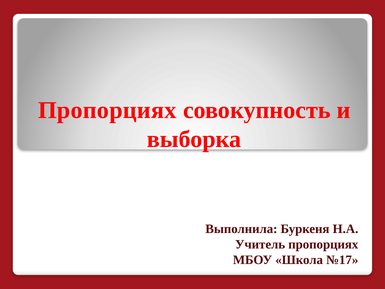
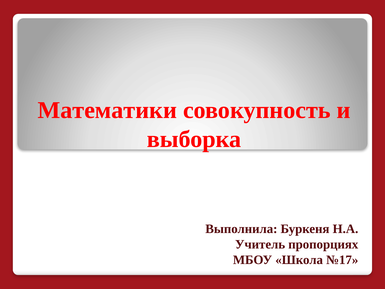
Пропорциях: Пропорциях -> Математики (107, 110)
